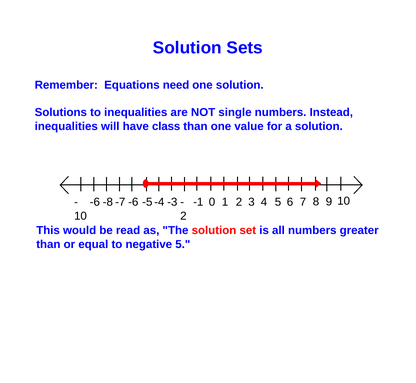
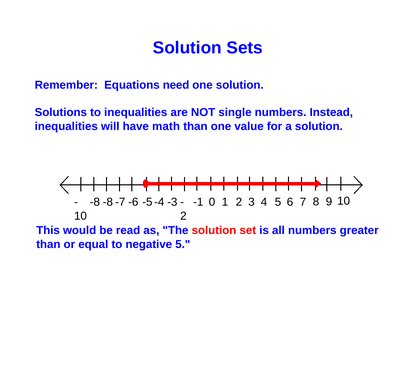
class: class -> math (166, 126)
-6: -6 -> -8 (95, 202)
